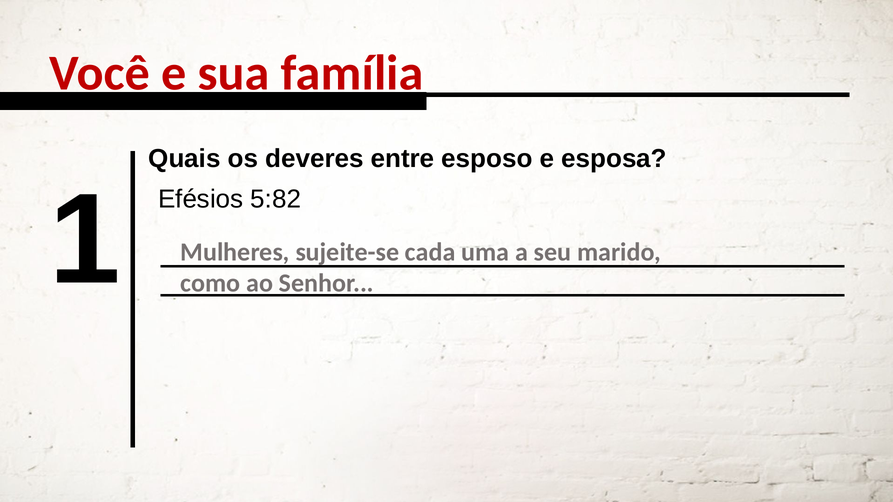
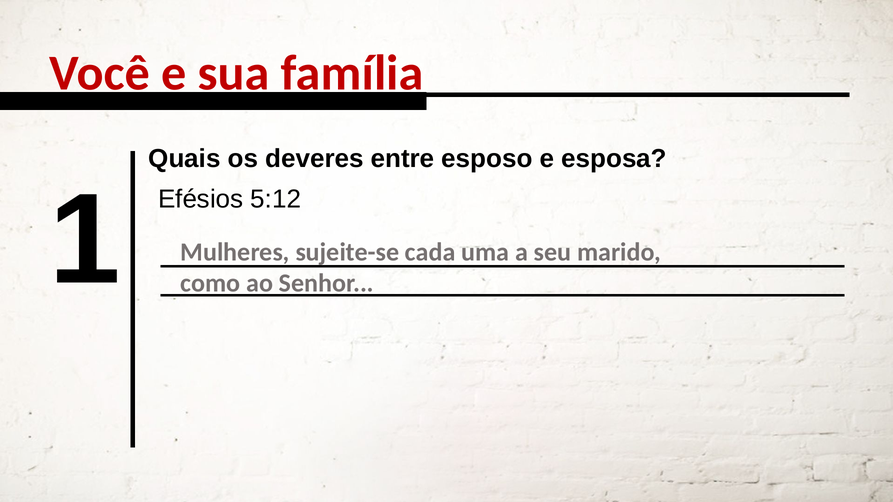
5:82: 5:82 -> 5:12 (276, 199)
